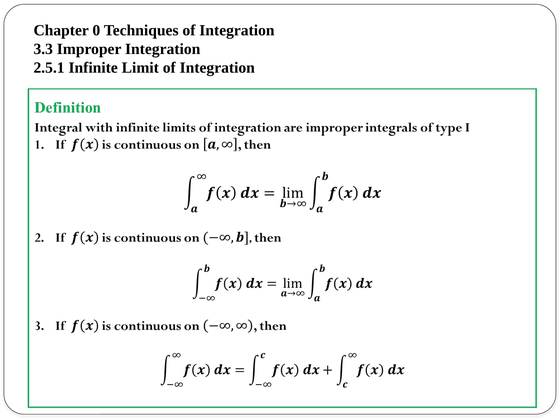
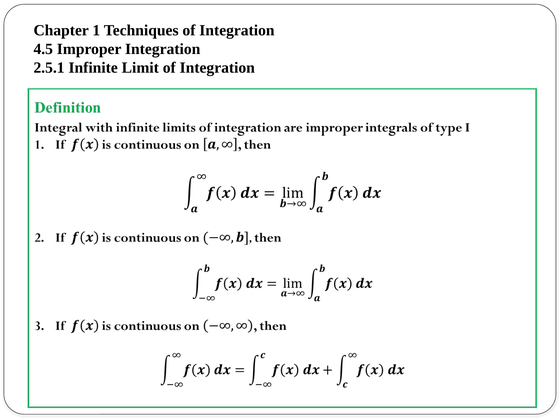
0: 0 -> 1 (96, 30)
3.3: 3.3 -> 4.5 (43, 49)
